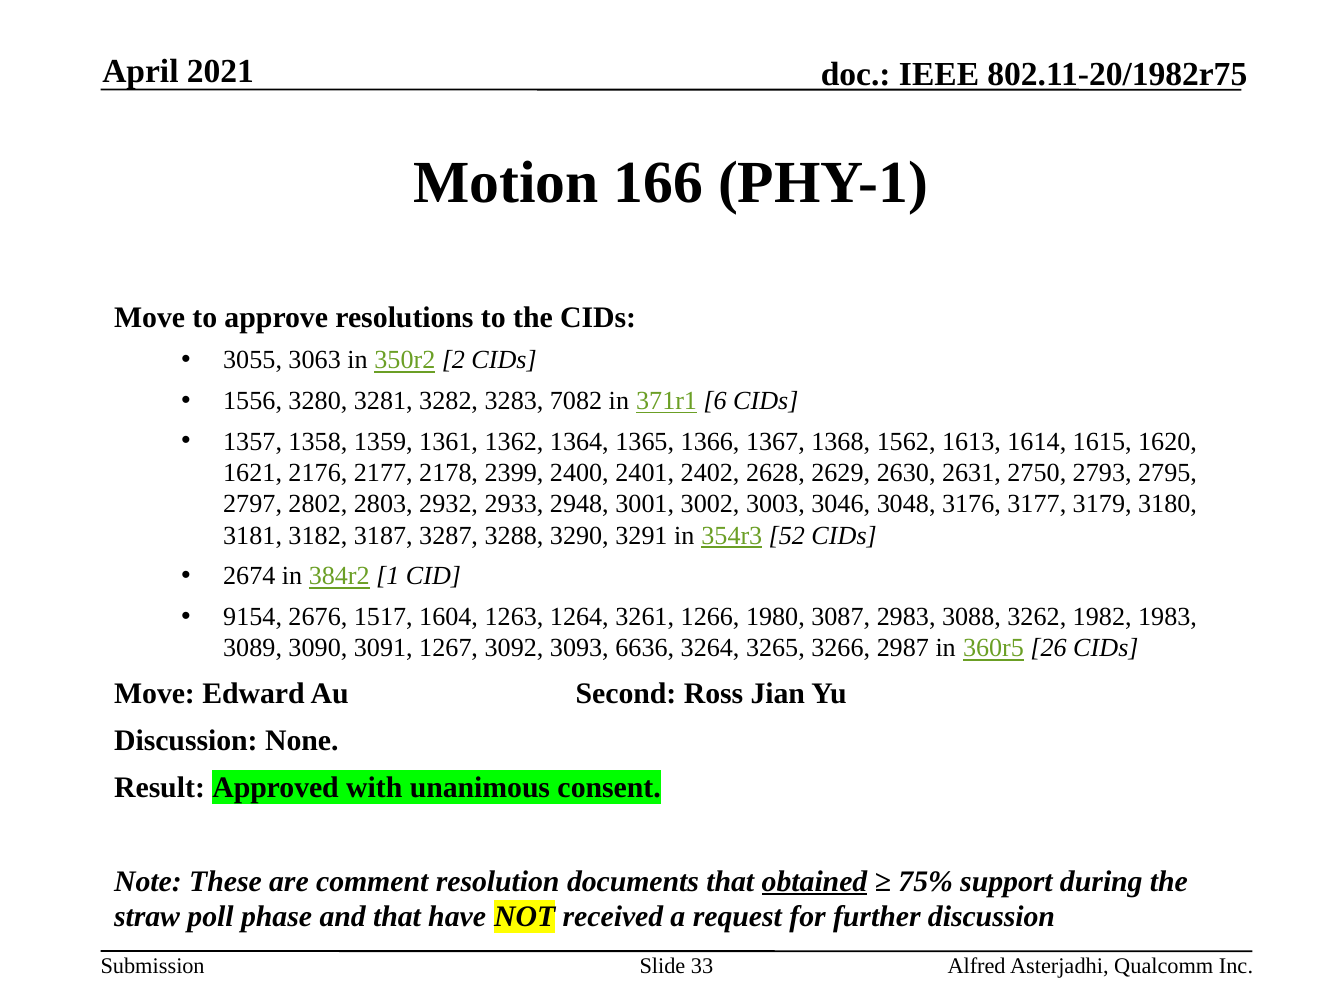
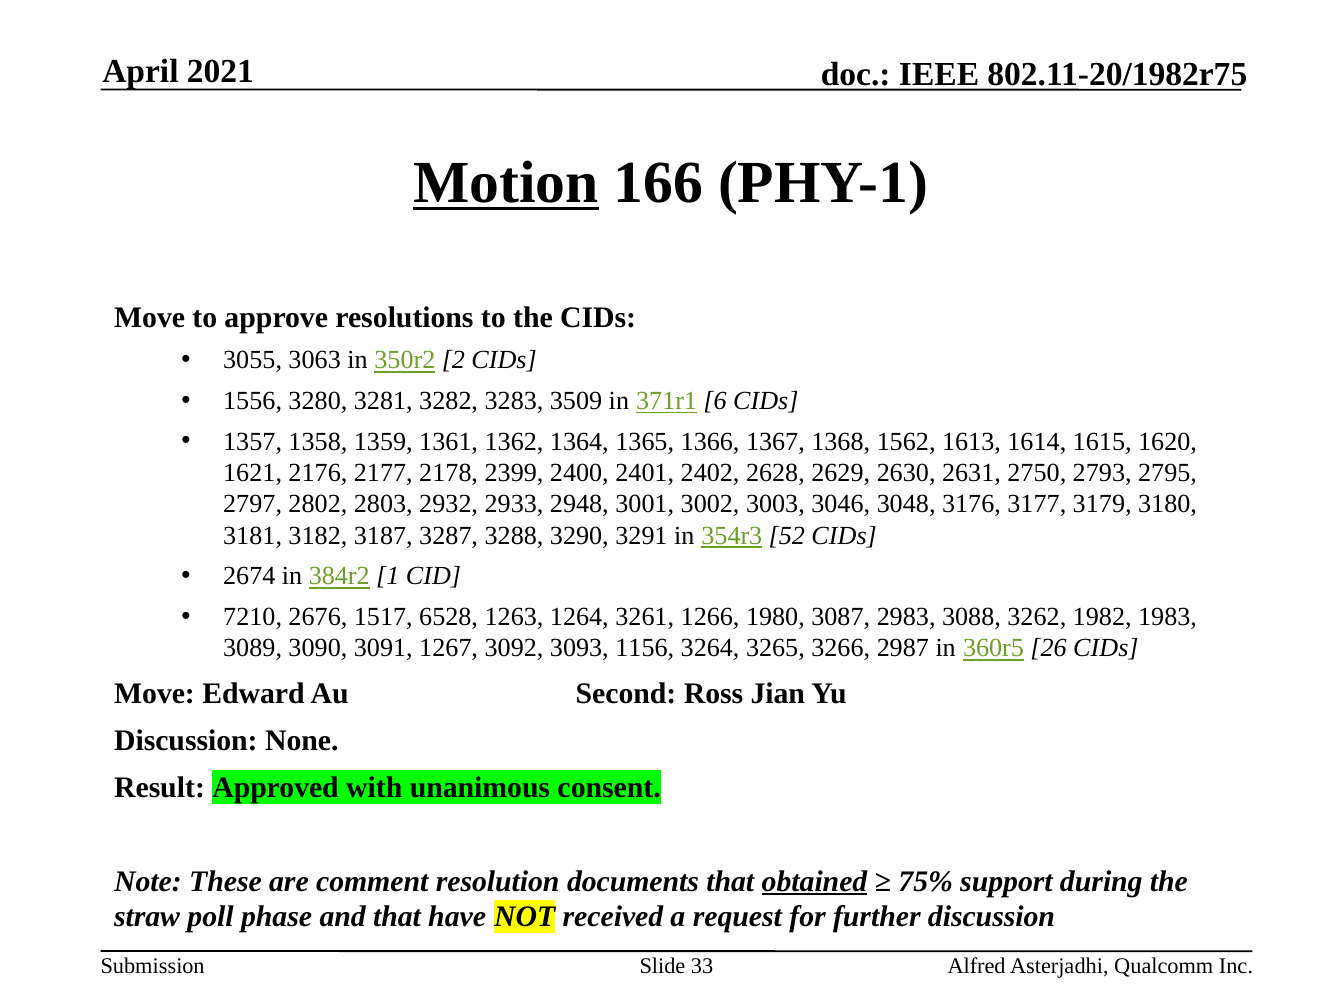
Motion underline: none -> present (506, 183)
7082: 7082 -> 3509 (576, 401)
9154: 9154 -> 7210 (253, 617)
1604: 1604 -> 6528 (449, 617)
6636: 6636 -> 1156 (645, 648)
